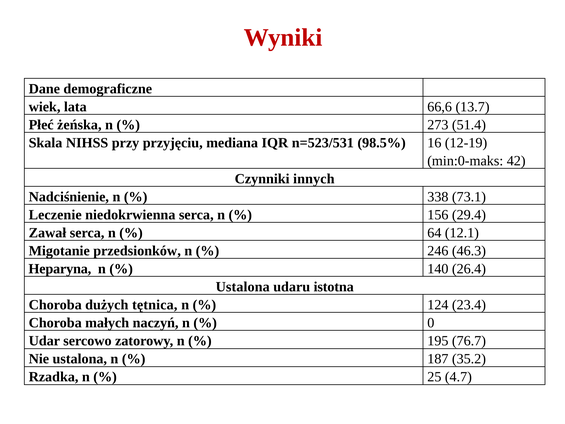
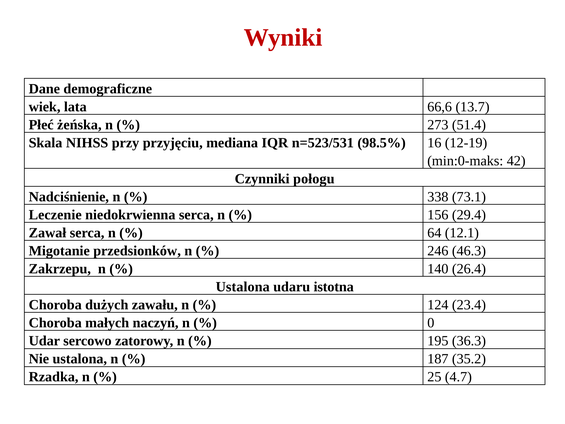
innych: innych -> połogu (314, 179)
Heparyna: Heparyna -> Zakrzepu (60, 269)
tętnica: tętnica -> zawału (155, 305)
76.7: 76.7 -> 36.3 (469, 341)
